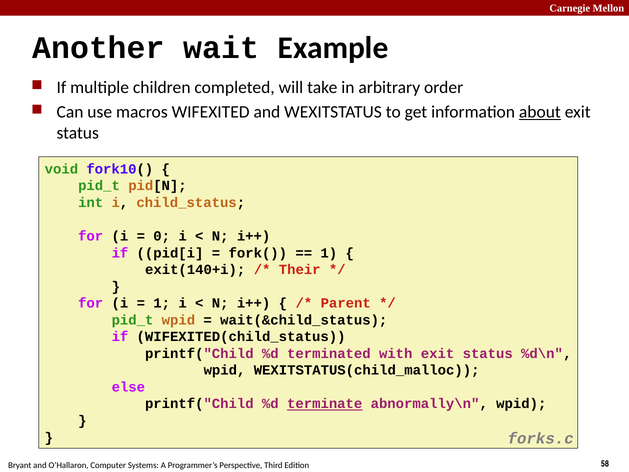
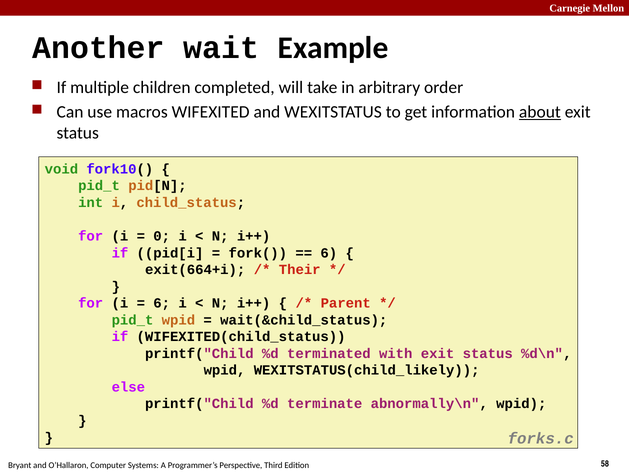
1: 1 -> 6 (329, 253)
exit(140+i: exit(140+i -> exit(664+i (195, 270)
1: 1 -> 6 (162, 303)
WEXITSTATUS(child_malloc: WEXITSTATUS(child_malloc -> WEXITSTATUS(child_likely (367, 370)
terminate underline: present -> none (325, 404)
